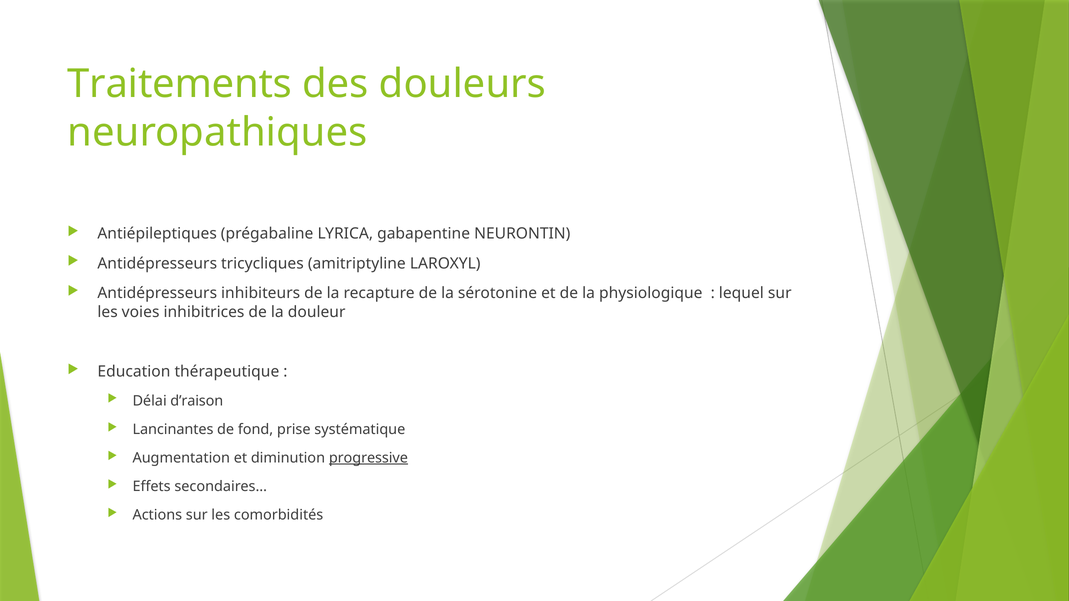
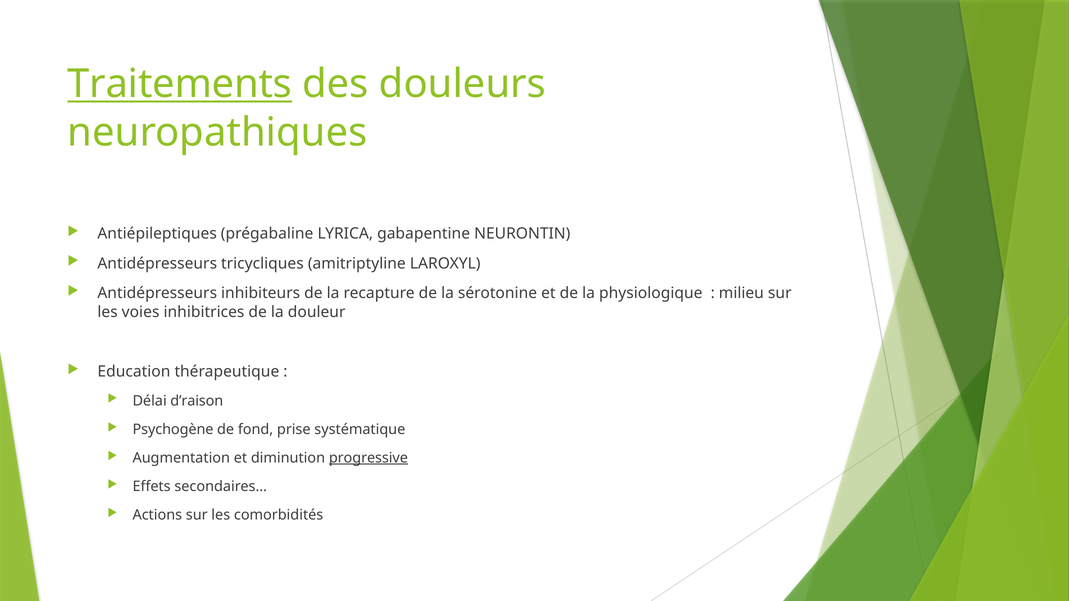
Traitements underline: none -> present (180, 84)
lequel: lequel -> milieu (741, 293)
Lancinantes: Lancinantes -> Psychogène (173, 430)
